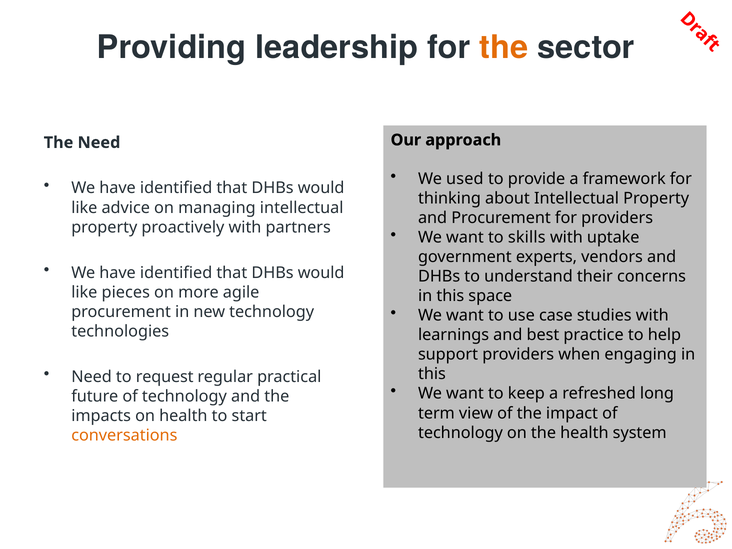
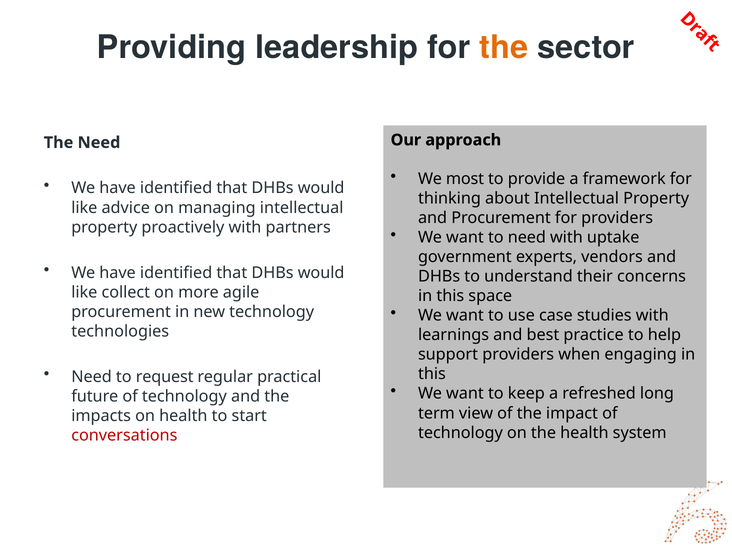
used: used -> most (465, 179)
to skills: skills -> need (527, 238)
pieces: pieces -> collect (126, 292)
conversations colour: orange -> red (124, 435)
